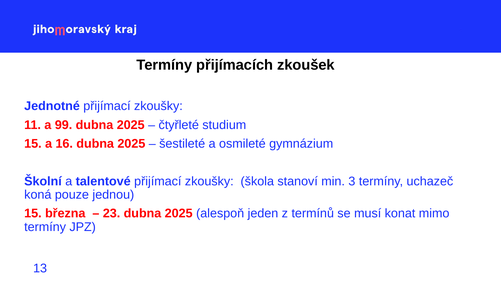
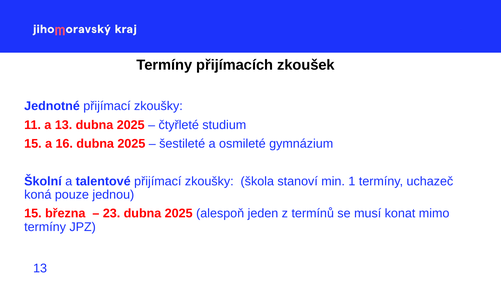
a 99: 99 -> 13 (64, 125)
3: 3 -> 1 (352, 181)
